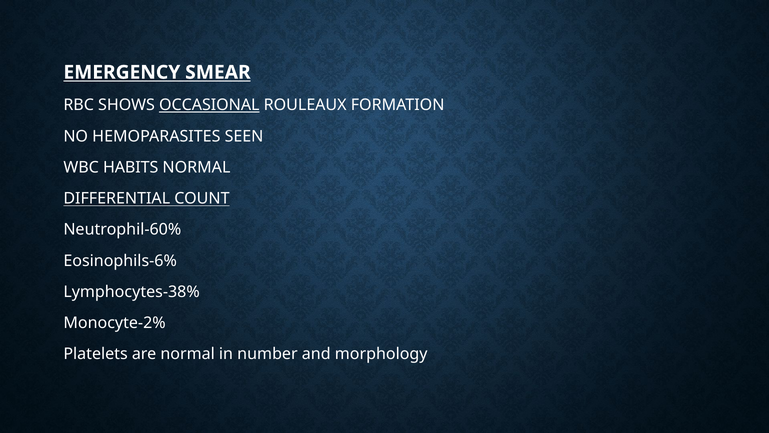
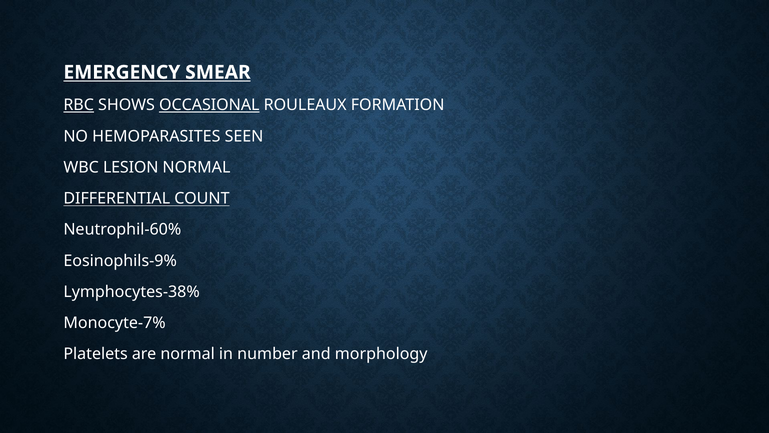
RBC underline: none -> present (79, 105)
HABITS: HABITS -> LESION (131, 167)
Eosinophils-6%: Eosinophils-6% -> Eosinophils-9% (120, 260)
Monocyte-2%: Monocyte-2% -> Monocyte-7% (115, 323)
